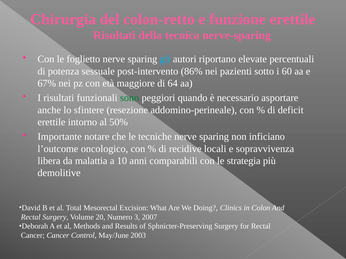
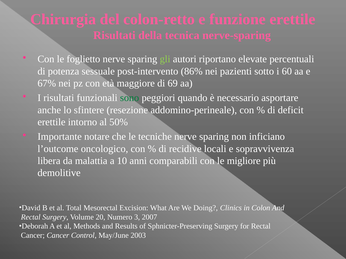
gli colour: light blue -> light green (165, 59)
64: 64 -> 69 (173, 83)
strategia: strategia -> migliore (244, 161)
